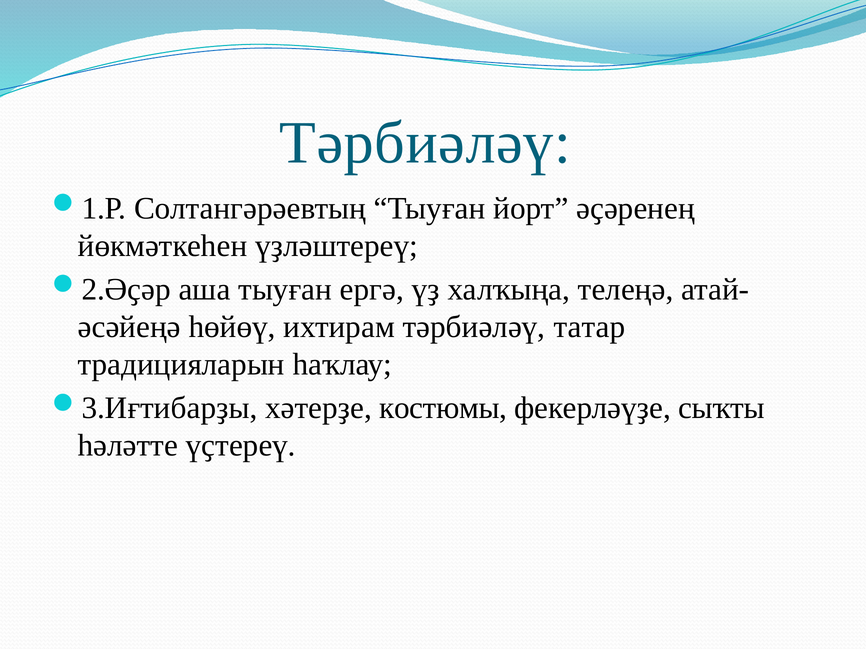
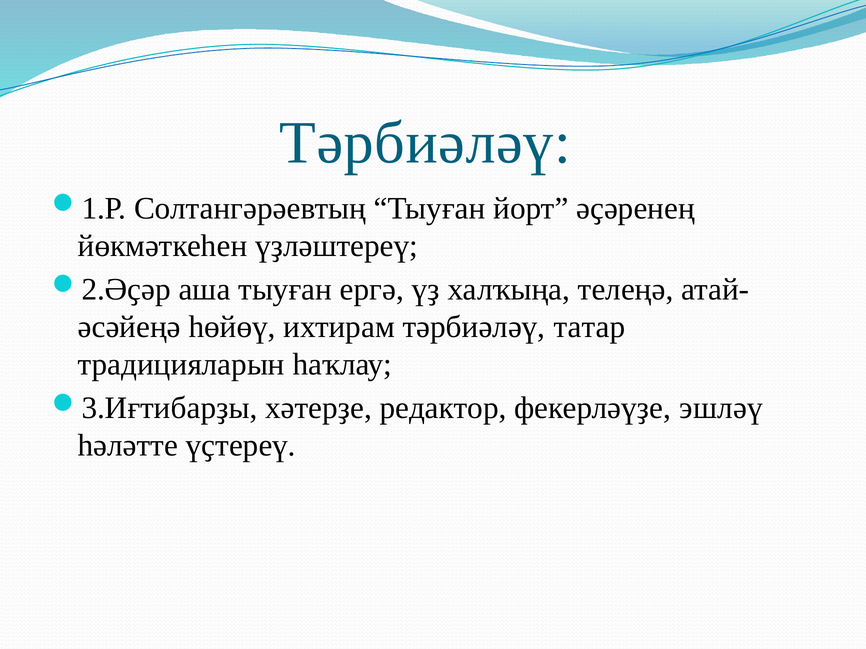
костюмы: костюмы -> редактор (443, 408)
сыҡты: сыҡты -> эшләү (721, 408)
